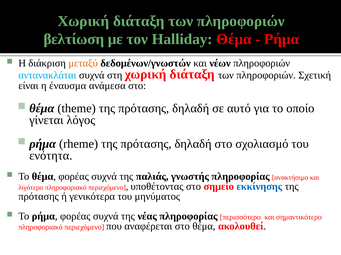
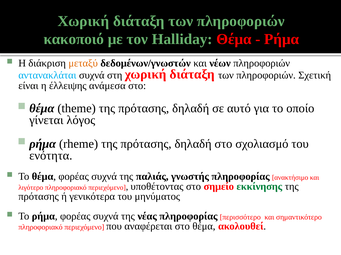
βελτίωση: βελτίωση -> κακοποιό (74, 39)
έναυσμα: έναυσμα -> έλλειψης (68, 86)
εκκίνησης colour: blue -> green (259, 187)
